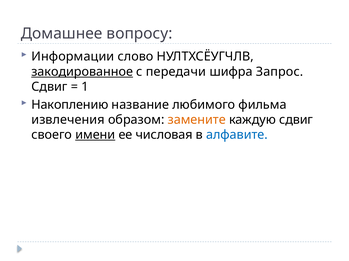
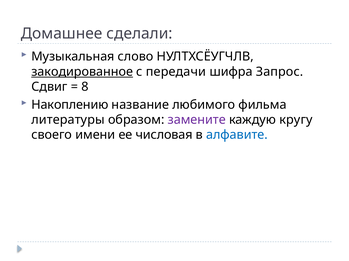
вопросу: вопросу -> сделали (140, 34)
Информации: Информации -> Музыкальная (73, 57)
1: 1 -> 8 (85, 87)
извлечения: извлечения -> литературы (68, 120)
замените colour: orange -> purple (197, 120)
каждую сдвиг: сдвиг -> кругу (296, 120)
имени underline: present -> none (95, 135)
